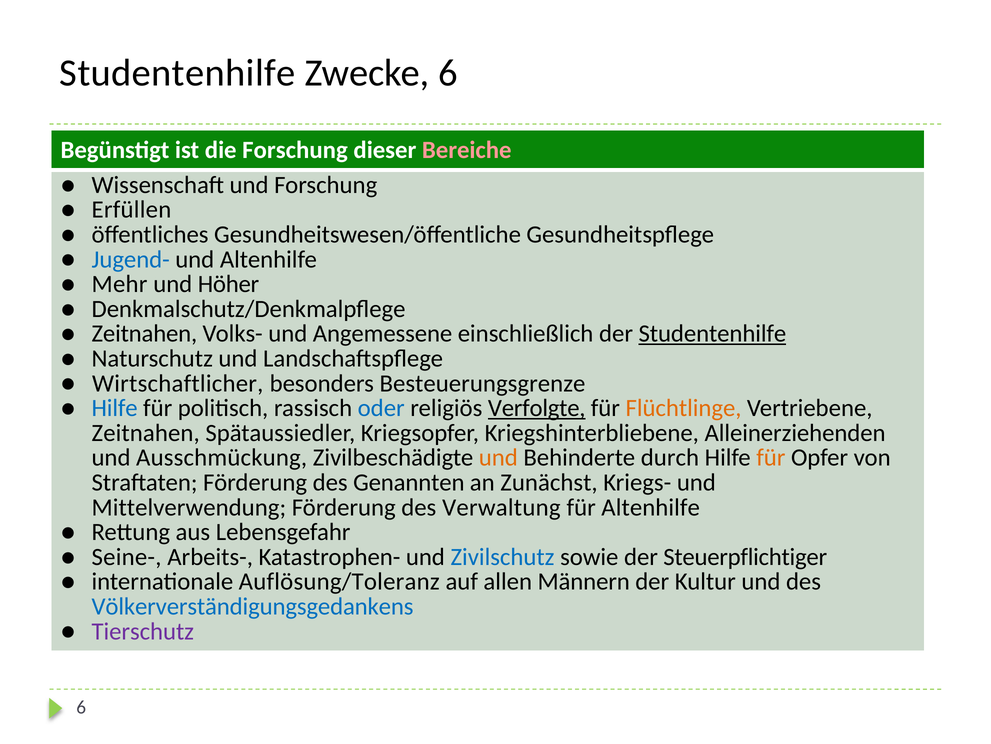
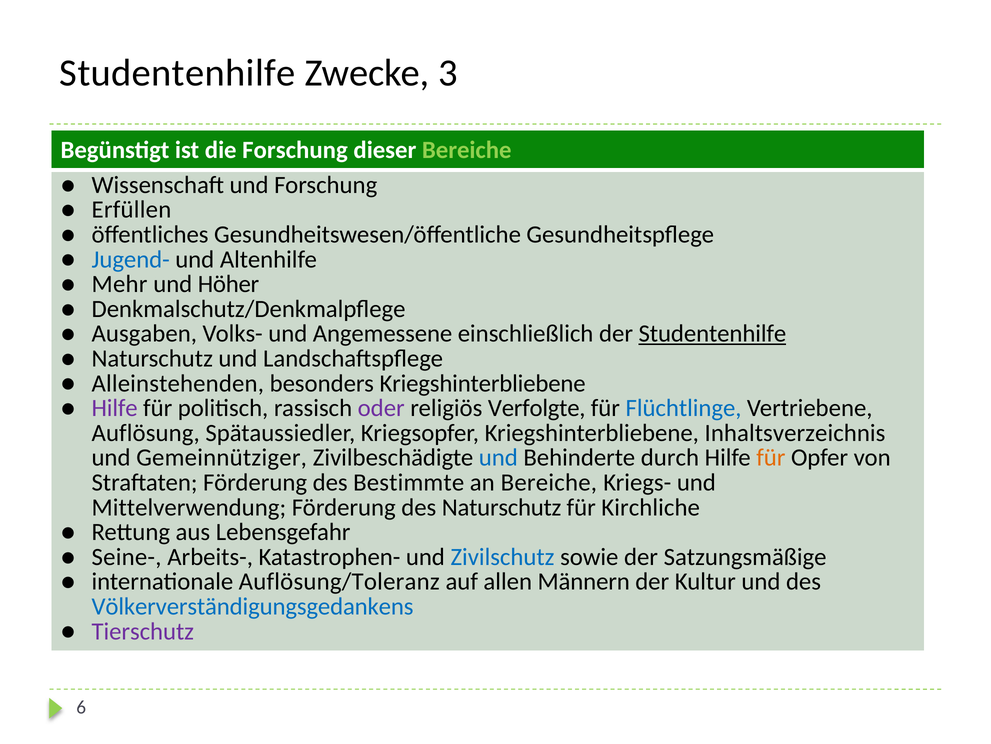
Zwecke 6: 6 -> 3 (448, 73)
Bereiche colour: pink -> light green (467, 150)
Zeitnahen: Zeitnahen -> Ausgaben (144, 333)
Wirtschaftlicher: Wirtschaftlicher -> Alleinstehenden (178, 383)
besonders Besteuerungsgrenze: Besteuerungsgrenze -> Kriegshinterbliebene (483, 383)
Hilfe colour: blue -> purple (115, 408)
oder colour: blue -> purple (381, 408)
Verfolgte underline: present -> none (537, 408)
Flüchtlinge colour: orange -> blue (683, 408)
Zeitnahen: Zeitnahen -> Auflösung (146, 433)
Alleinerziehenden: Alleinerziehenden -> Inhaltsverzeichnis (795, 433)
Ausschmückung: Ausschmückung -> Gemeinnütziger (222, 457)
und colour: orange -> blue (498, 457)
Genannten: Genannten -> Bestimmte (409, 482)
an Zunächst: Zunächst -> Bereiche (549, 482)
des Verwaltung: Verwaltung -> Naturschutz (502, 507)
für Altenhilfe: Altenhilfe -> Kirchliche (651, 507)
Steuerpflichtiger: Steuerpflichtiger -> Satzungsmäßige (745, 556)
